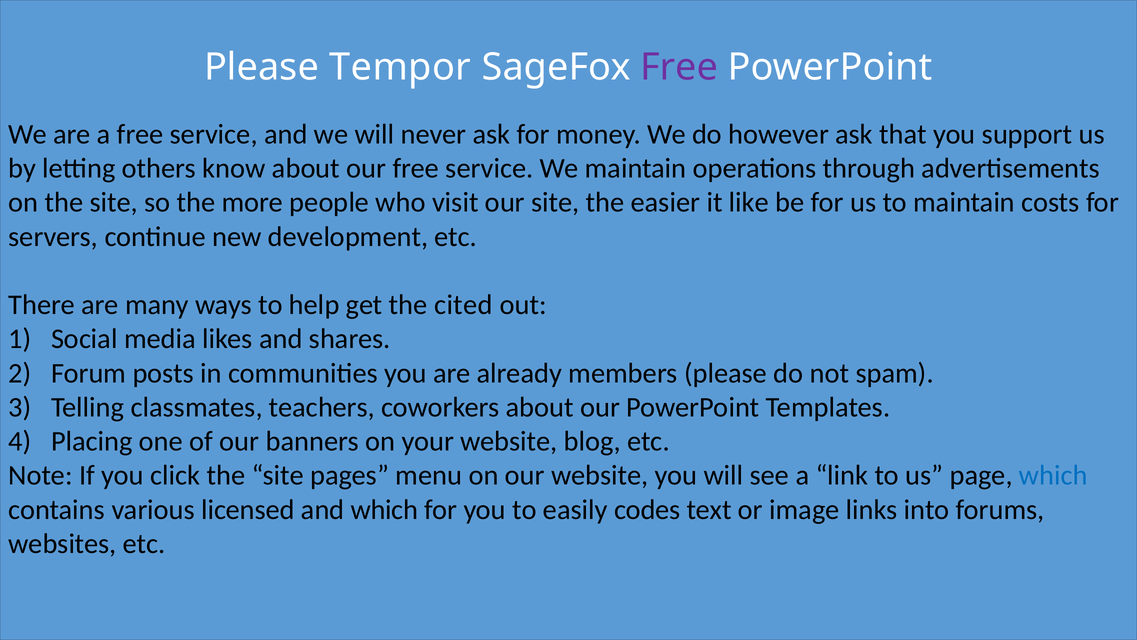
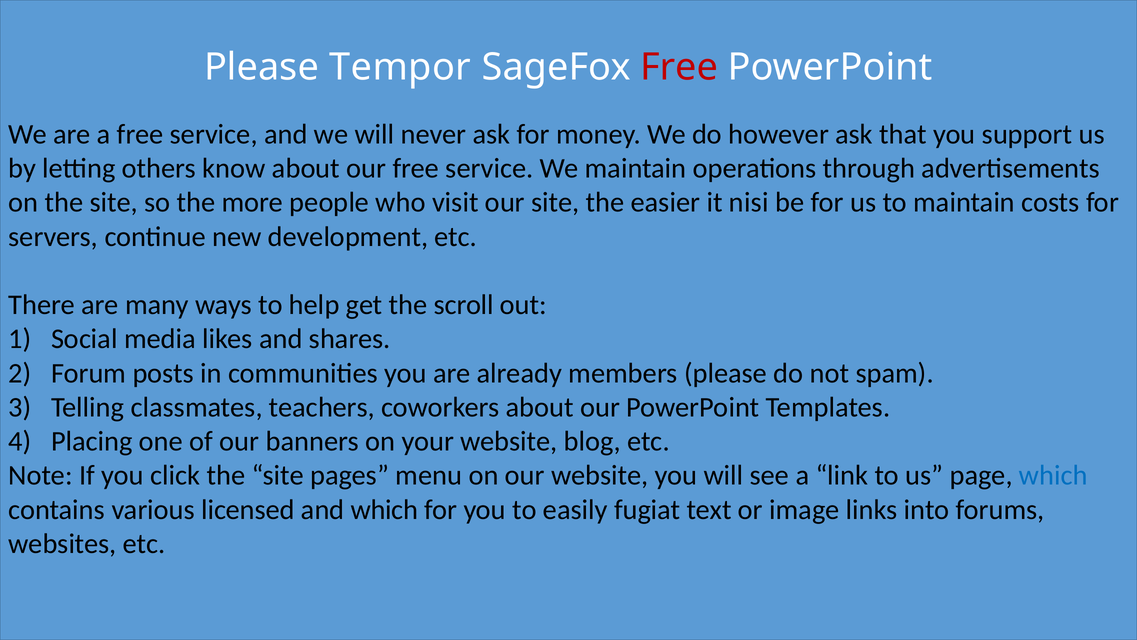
Free colour: purple -> red (679, 67)
like: like -> nisi (749, 202)
cited: cited -> scroll (464, 305)
codes: codes -> fugiat (647, 509)
